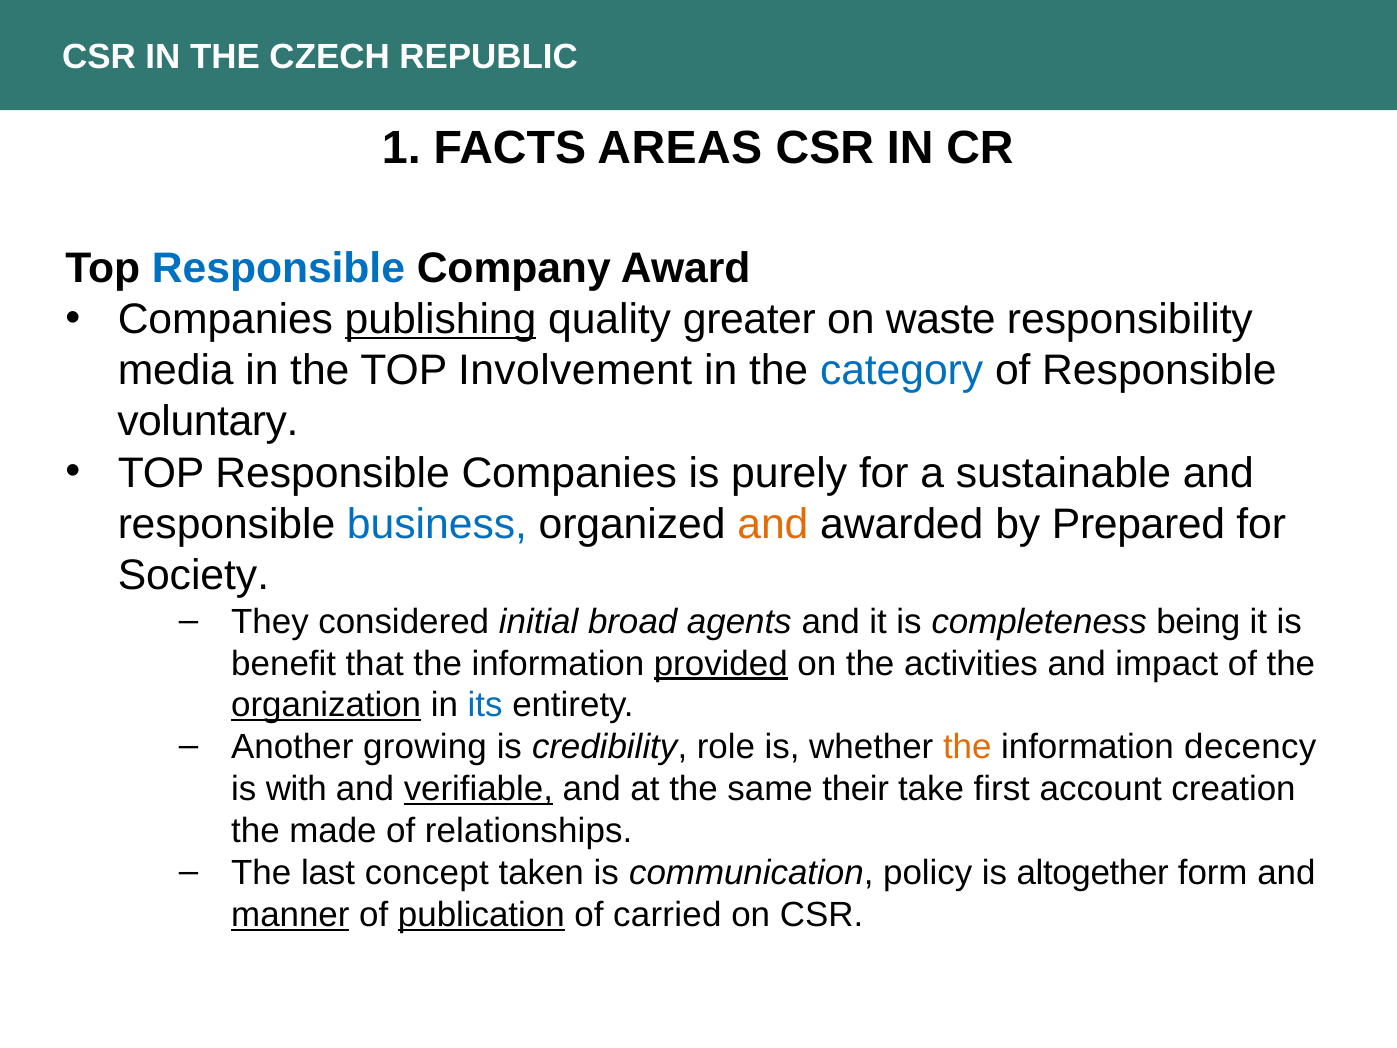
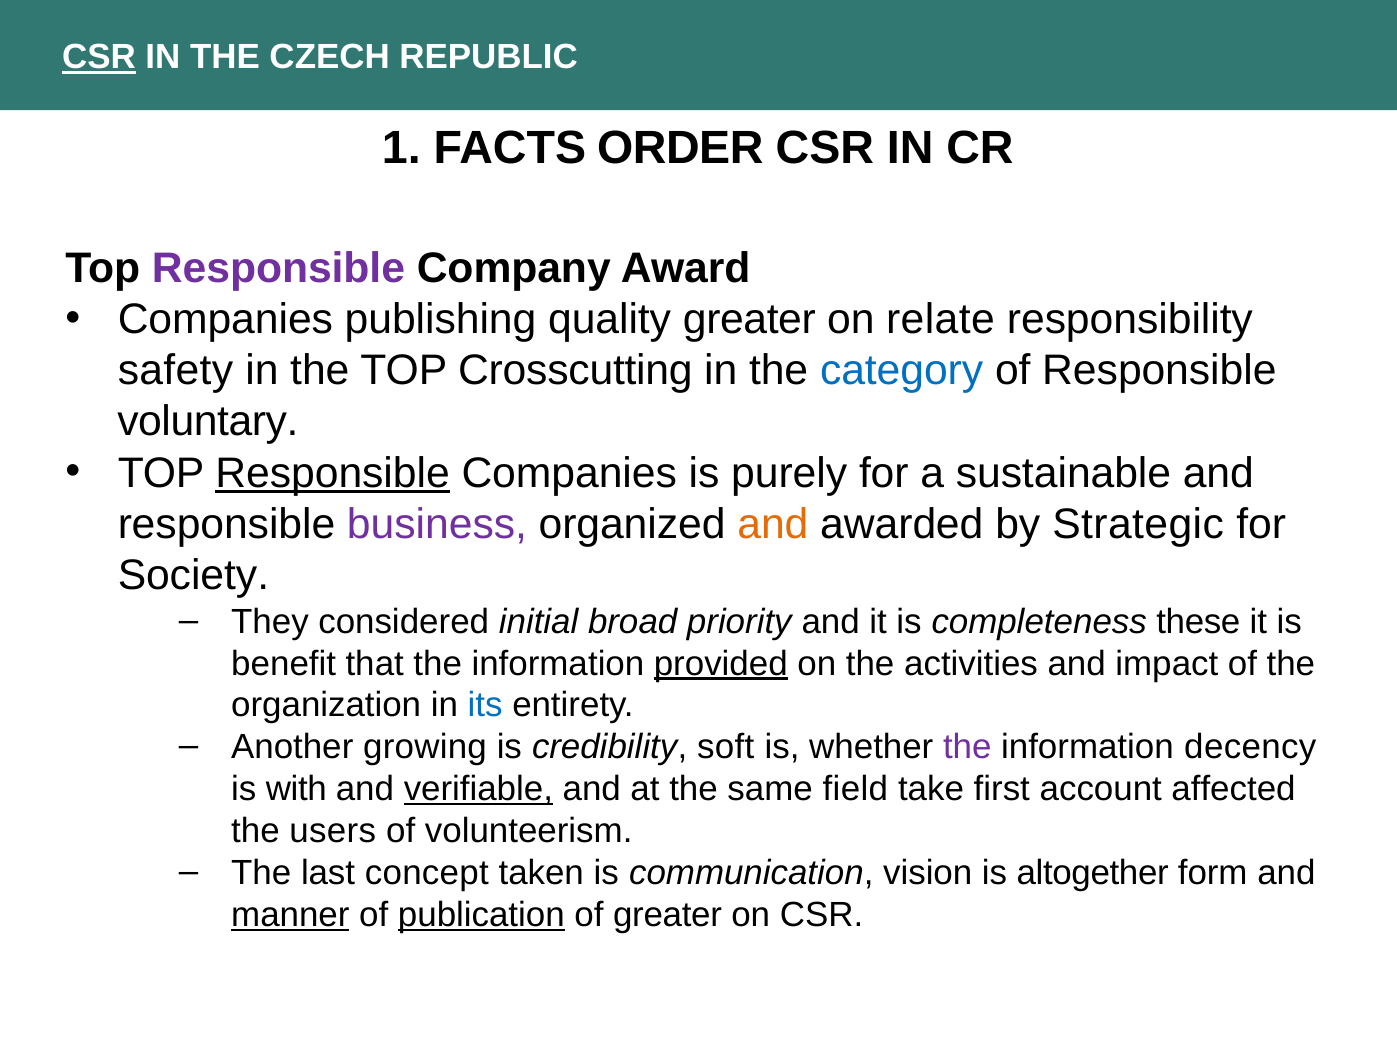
CSR underline: none -> present (99, 57)
AREAS: AREAS -> ORDER (680, 148)
Responsible colour: blue -> purple (278, 268)
publishing underline: present -> none (441, 319)
waste: waste -> relate (940, 319)
media: media -> safety (175, 371)
Involvement: Involvement -> Crosscutting (575, 371)
Responsible underline: none -> present (333, 473)
business colour: blue -> purple (437, 524)
Prepared: Prepared -> Strategic (1138, 524)
agents: agents -> priority (739, 621)
being: being -> these (1198, 621)
organization underline: present -> none (326, 705)
role: role -> soft (726, 747)
the colour: orange -> purple (967, 747)
their: their -> field (855, 789)
creation: creation -> affected (1234, 789)
made: made -> users (333, 831)
relationships: relationships -> volunteerism (529, 831)
policy: policy -> vision (928, 873)
of carried: carried -> greater (668, 915)
